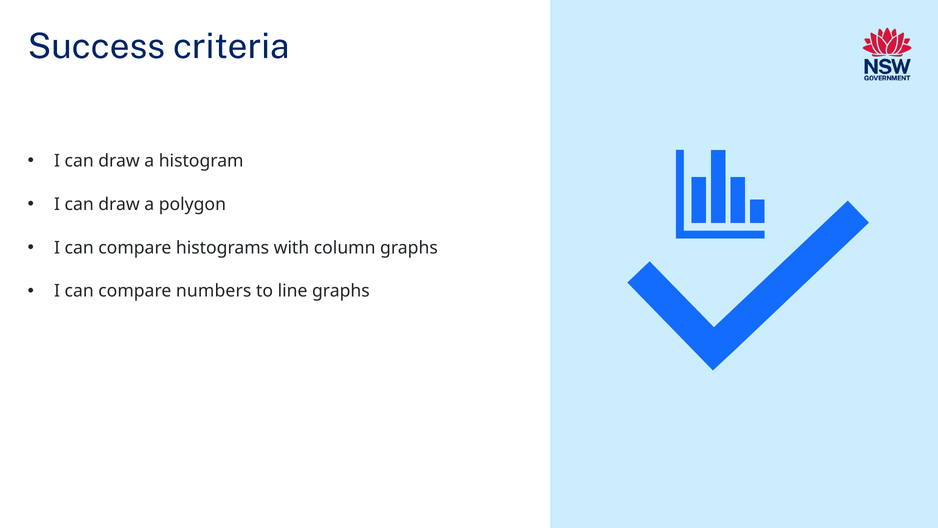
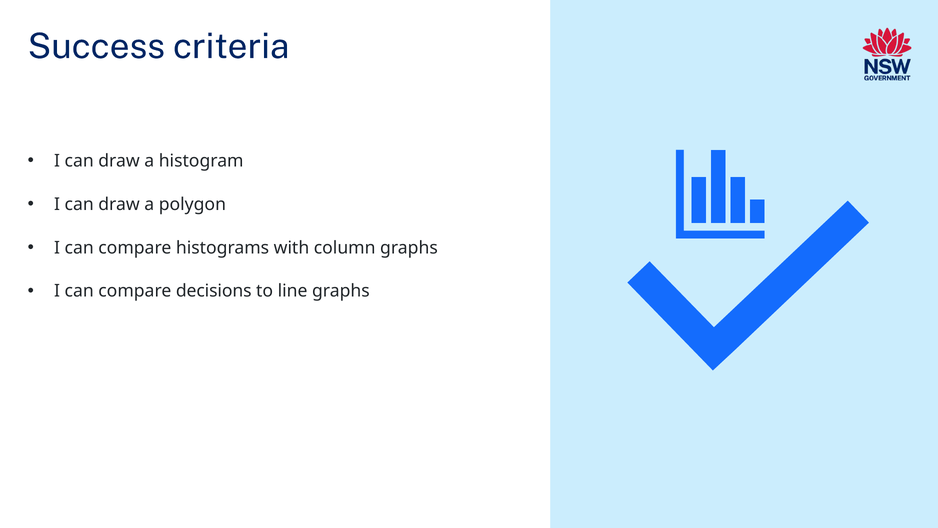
numbers: numbers -> decisions (214, 291)
